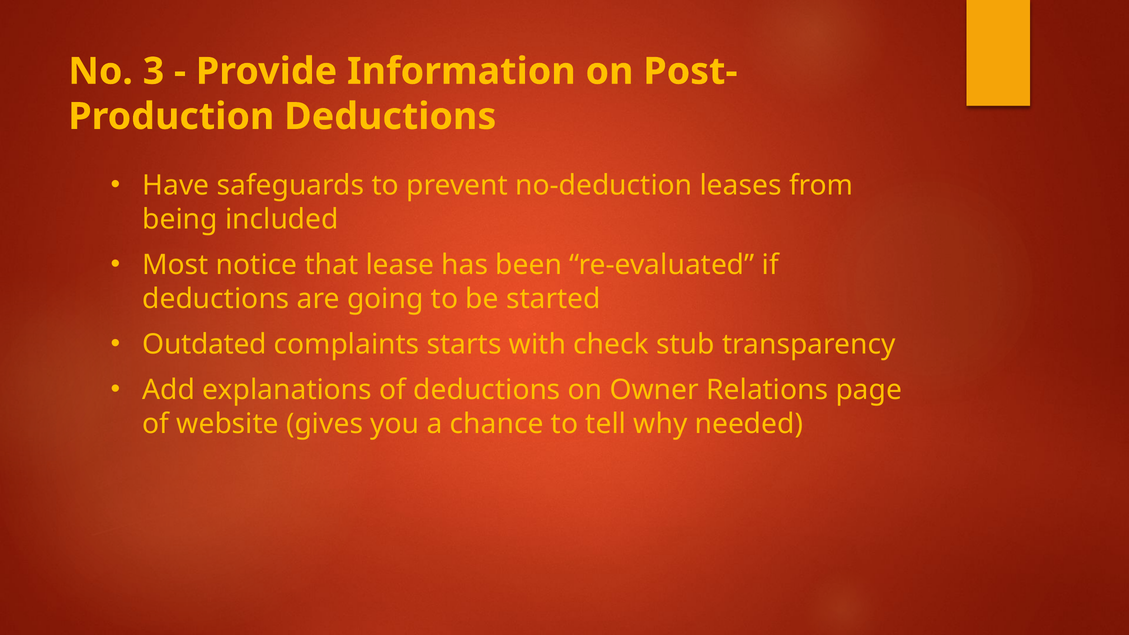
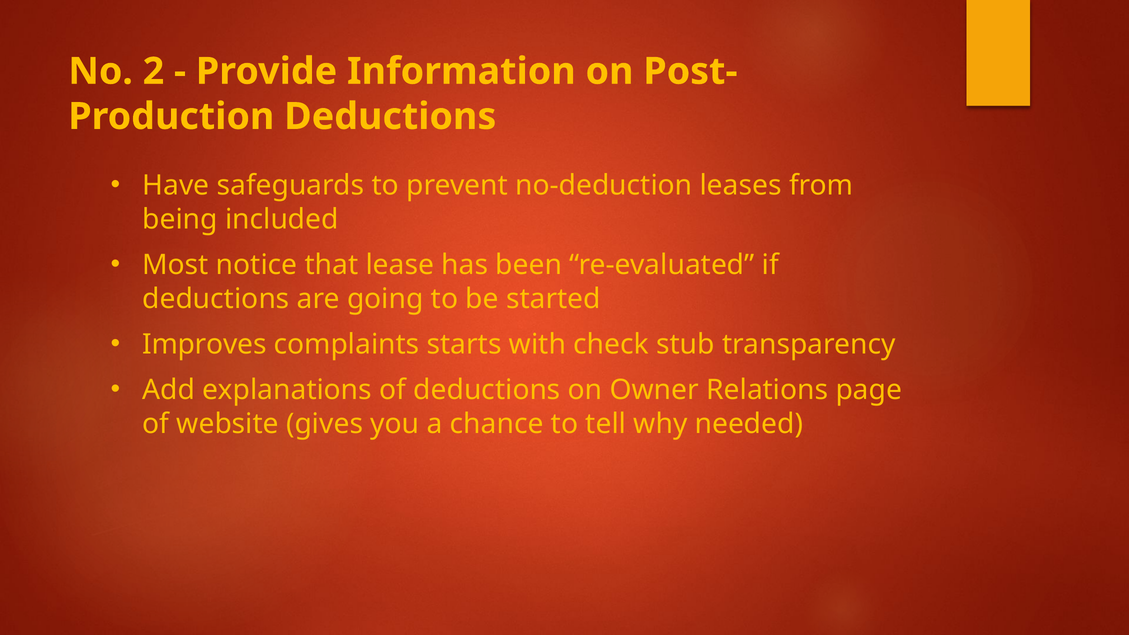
3: 3 -> 2 (153, 71)
Outdated: Outdated -> Improves (204, 344)
